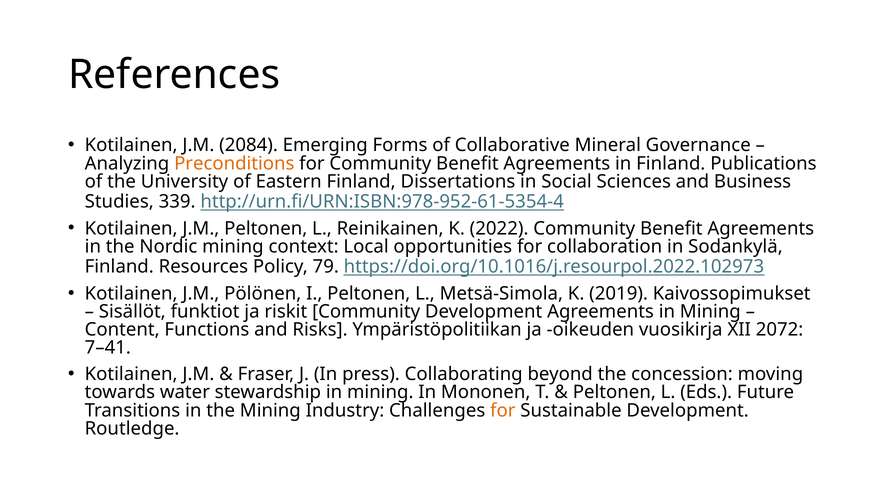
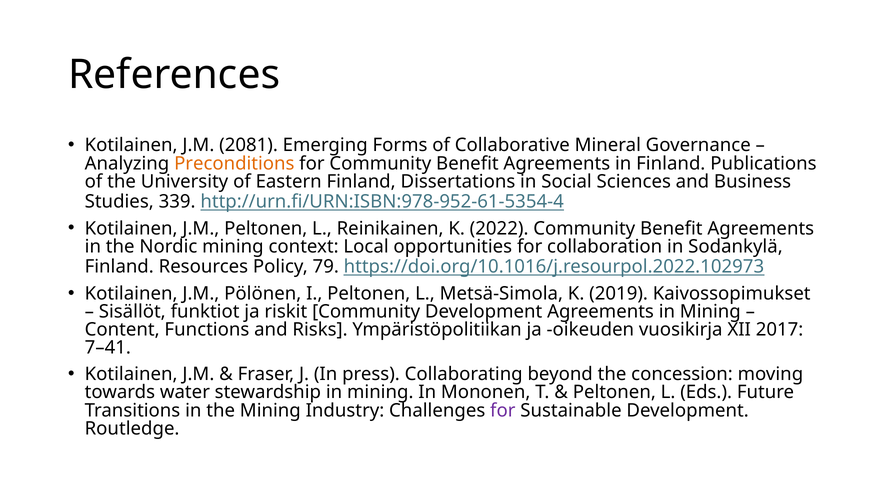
2084: 2084 -> 2081 (249, 145)
2072: 2072 -> 2017 (780, 330)
for colour: orange -> purple (503, 410)
